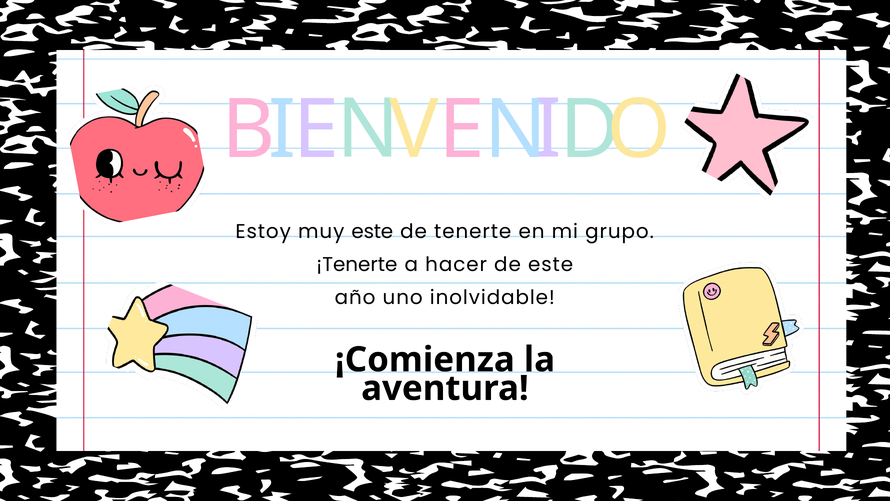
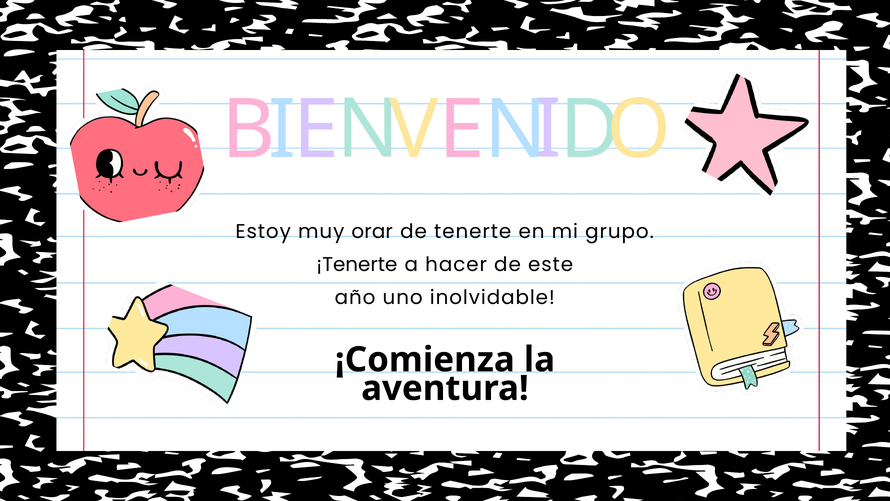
muy este: este -> orar (372, 232)
